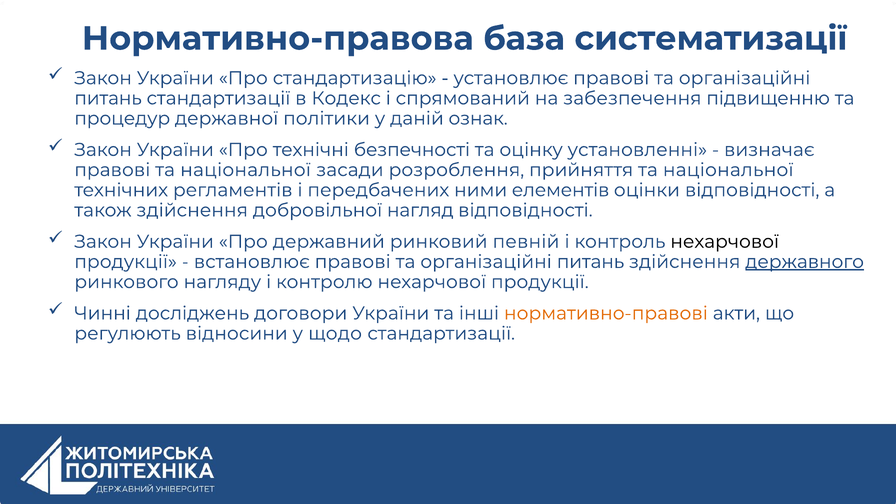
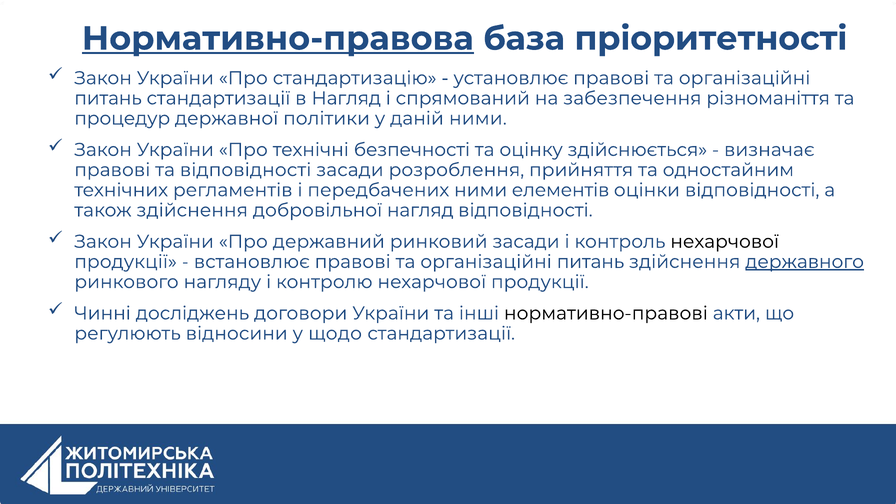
Нормативно-правова underline: none -> present (278, 39)
систематизації: систематизації -> пріоритетності (711, 39)
в Кодекс: Кодекс -> Нагляд (346, 98)
підвищенню: підвищенню -> різноманіття (768, 98)
даній ознак: ознак -> ними (478, 118)
установленні: установленні -> здійснюється (637, 150)
правові та національної: національної -> відповідності (246, 170)
прийняття та національної: національної -> одностайним (728, 170)
ринковий певній: певній -> засади (526, 242)
нормативно-правові colour: orange -> black (606, 313)
